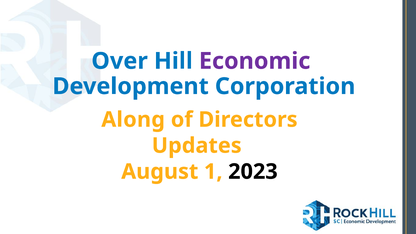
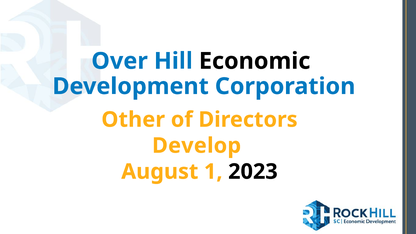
Economic colour: purple -> black (255, 61)
Along: Along -> Other (133, 120)
Updates: Updates -> Develop (197, 146)
